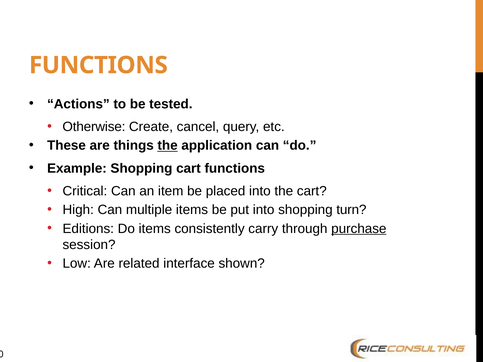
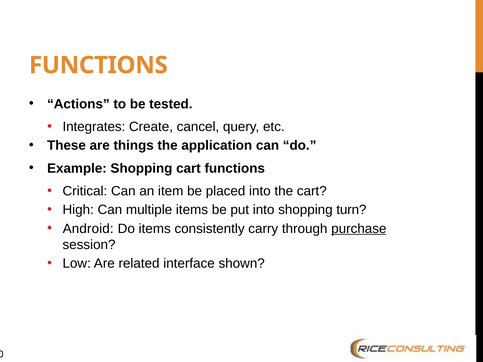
Otherwise: Otherwise -> Integrates (94, 127)
the underline: present -> none (168, 146)
Editions: Editions -> Android (88, 229)
